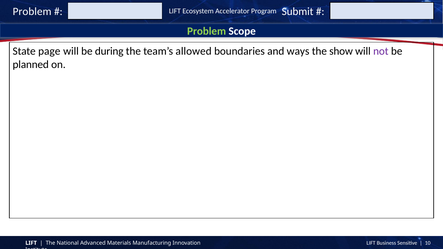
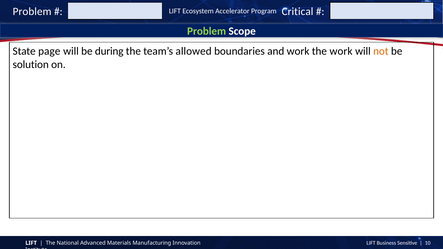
Submit: Submit -> Critical (298, 11)
and ways: ways -> work (298, 51)
the show: show -> work (341, 51)
not colour: purple -> orange (381, 51)
planned: planned -> solution (31, 65)
